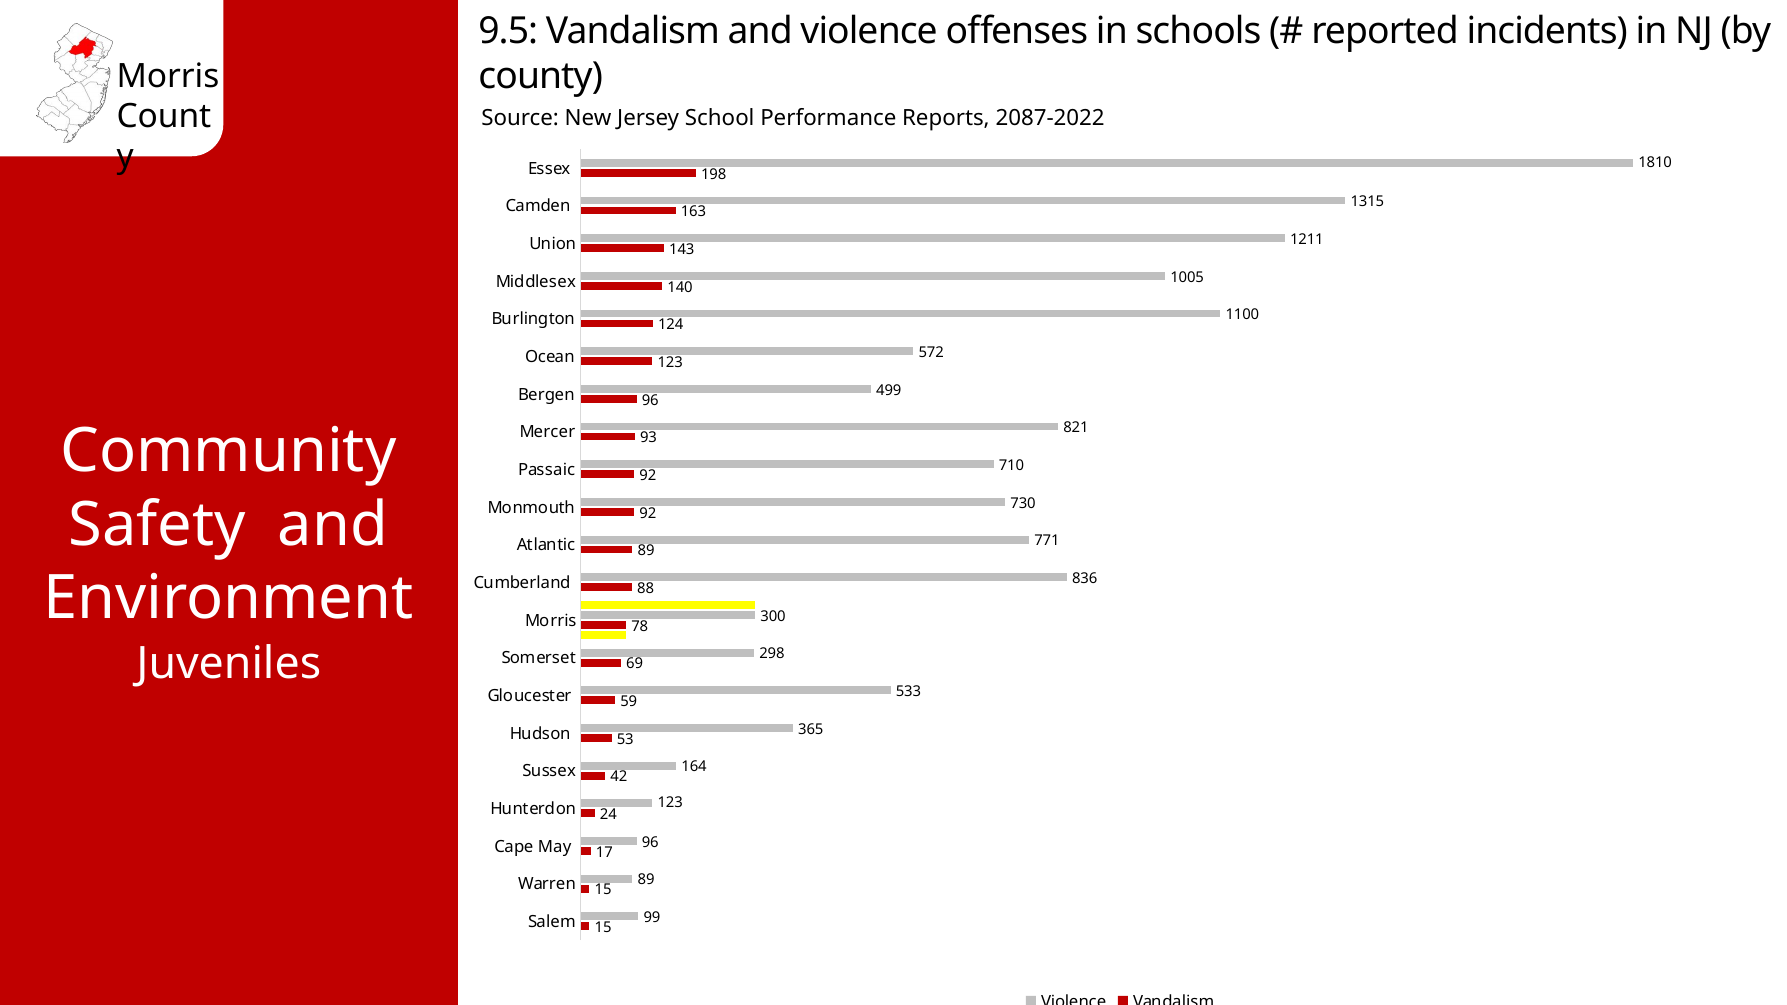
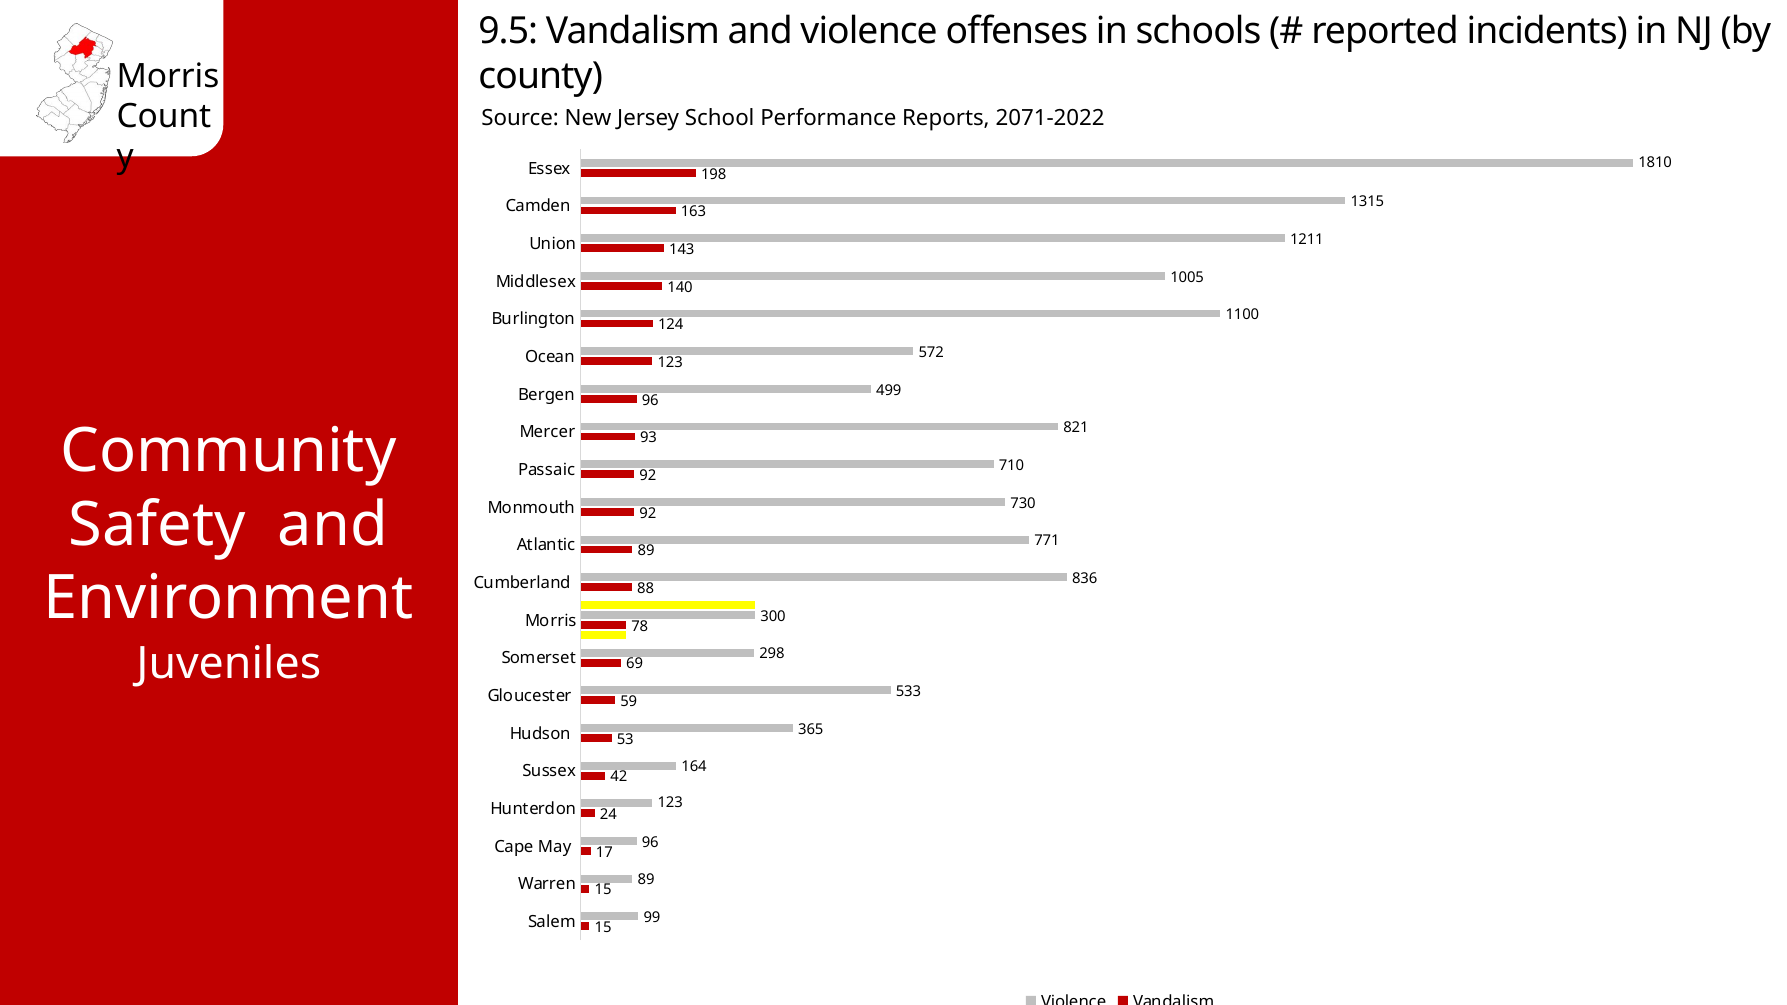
2087-2022: 2087-2022 -> 2071-2022 (1050, 118)
